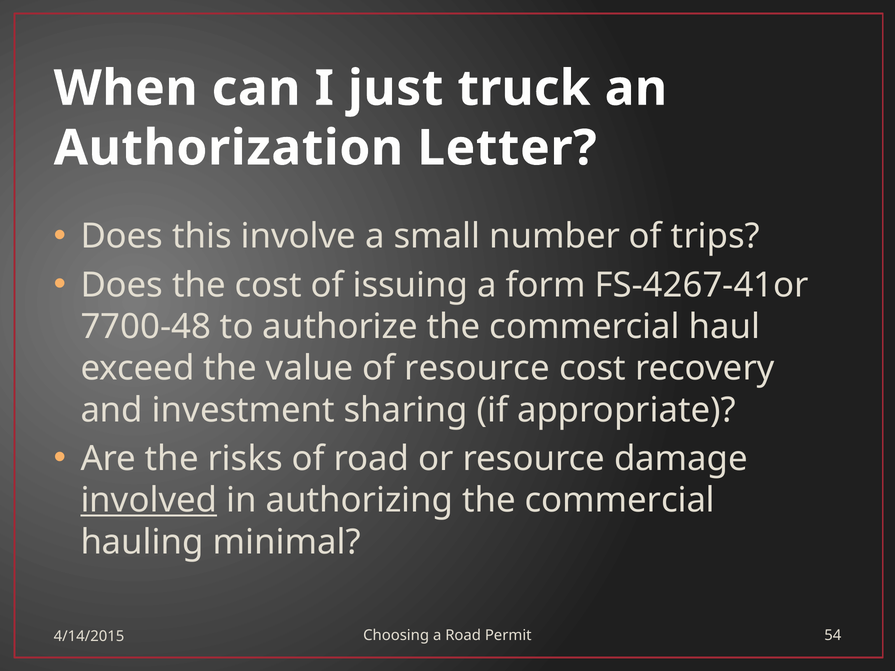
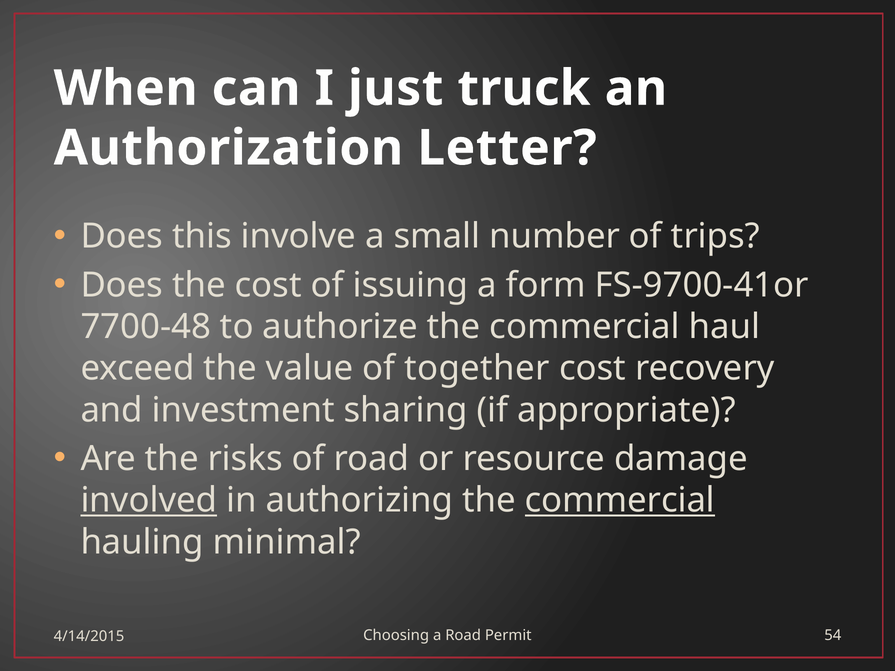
FS-4267-41or: FS-4267-41or -> FS-9700-41or (702, 285)
of resource: resource -> together (477, 369)
commercial underline: none -> present (620, 501)
